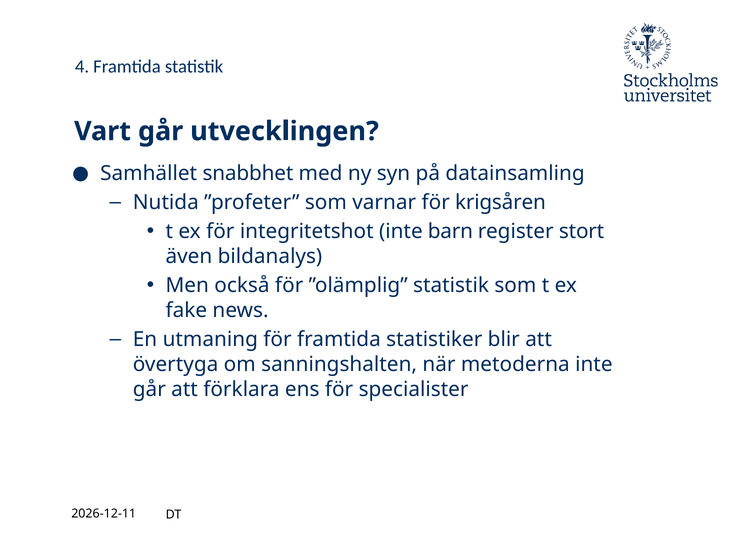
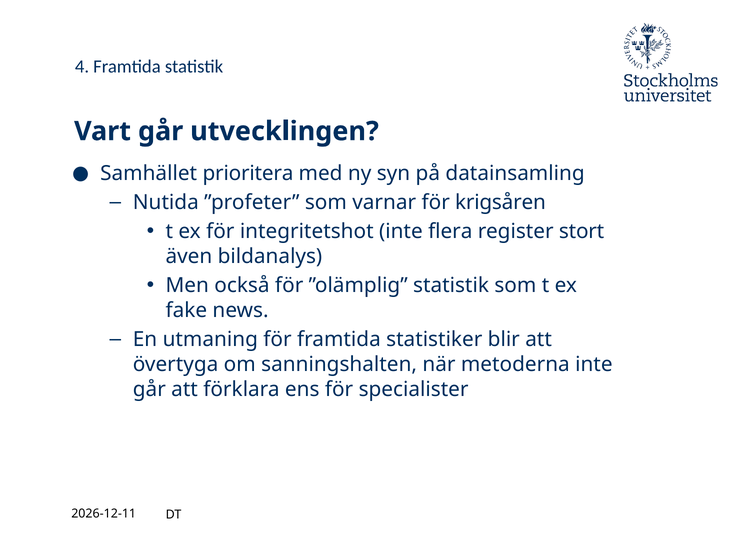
snabbhet: snabbhet -> prioritera (248, 174)
barn: barn -> flera (450, 232)
